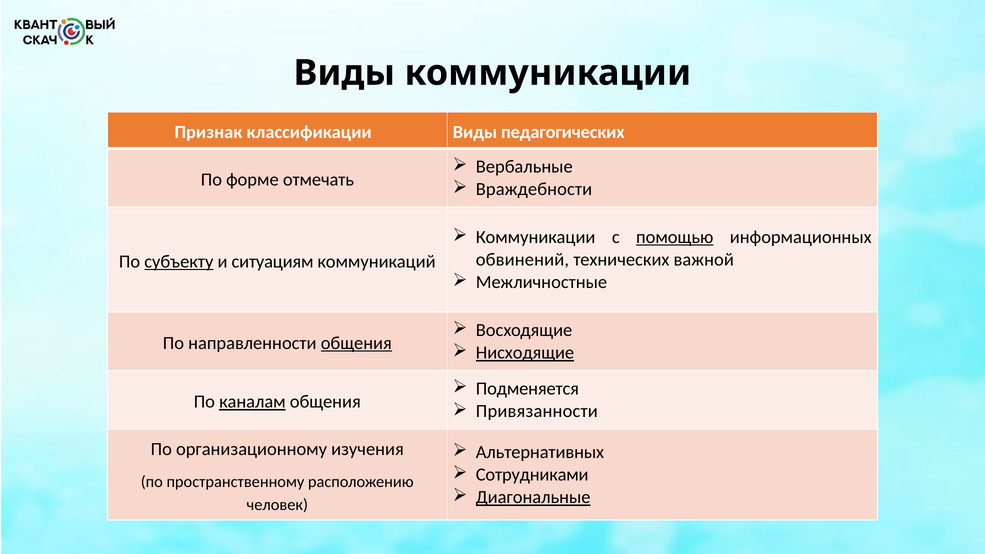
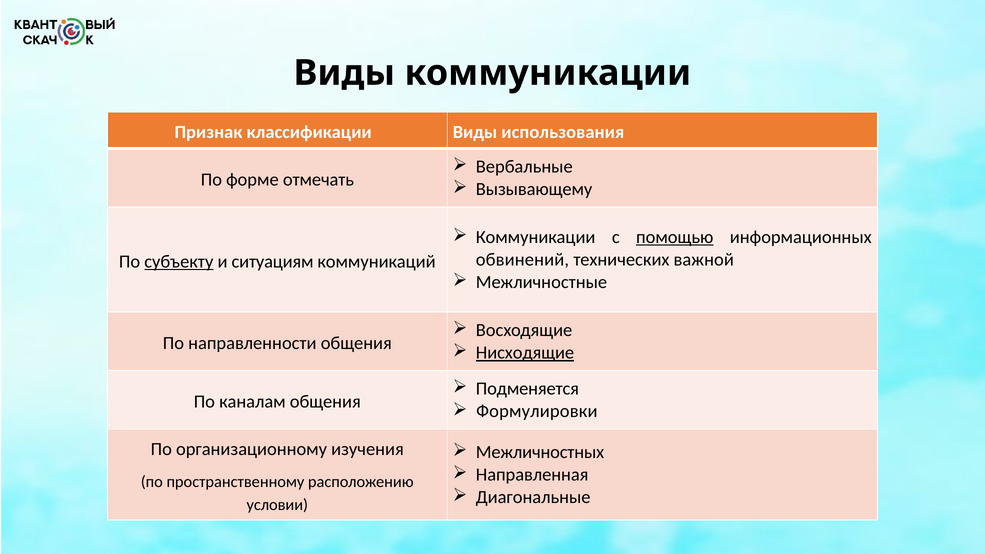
педагогических: педагогических -> использования (563, 132)
Враждебности: Враждебности -> Вызывающему (534, 189)
общения underline: present -> none (356, 343)
каналам underline: present -> none (252, 402)
Привязанности: Привязанности -> Формулировки (537, 411)
Альтернативных: Альтернативных -> Межличностных (540, 452)
Сотрудниками: Сотрудниками -> Направленная (532, 475)
Диагональные underline: present -> none (533, 497)
человек: человек -> условии (277, 505)
